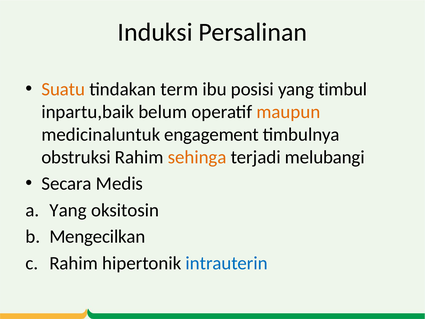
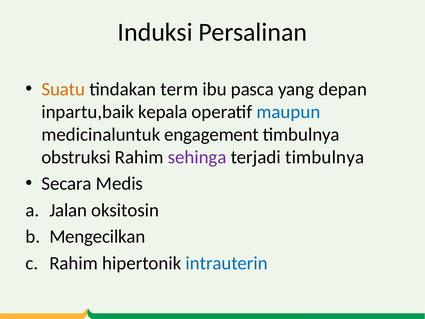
posisi: posisi -> pasca (252, 89)
timbul: timbul -> depan (343, 89)
belum: belum -> kepala (163, 112)
maupun colour: orange -> blue (288, 112)
sehinga colour: orange -> purple (197, 157)
terjadi melubangi: melubangi -> timbulnya (325, 157)
Yang: Yang -> Jalan (68, 210)
